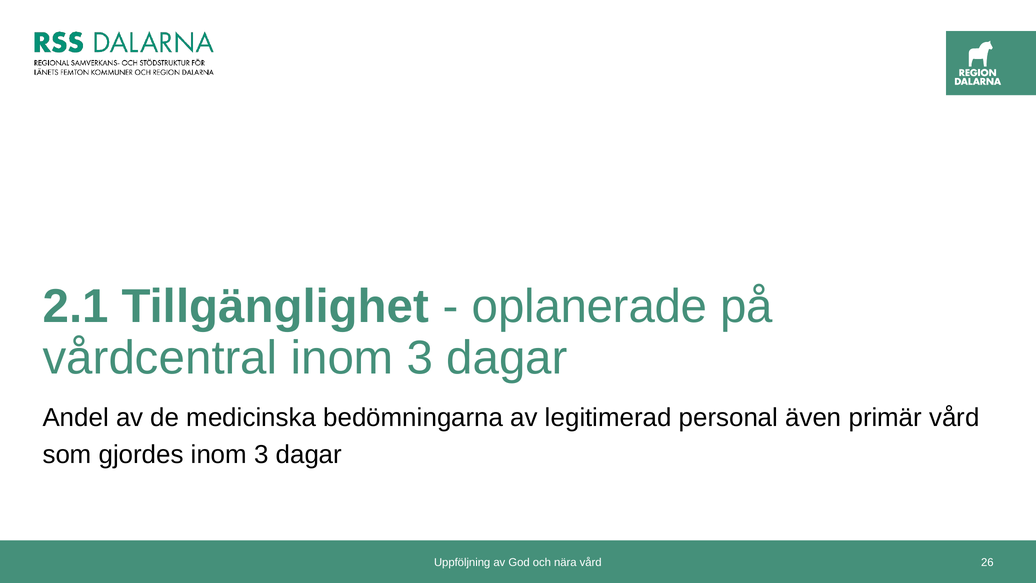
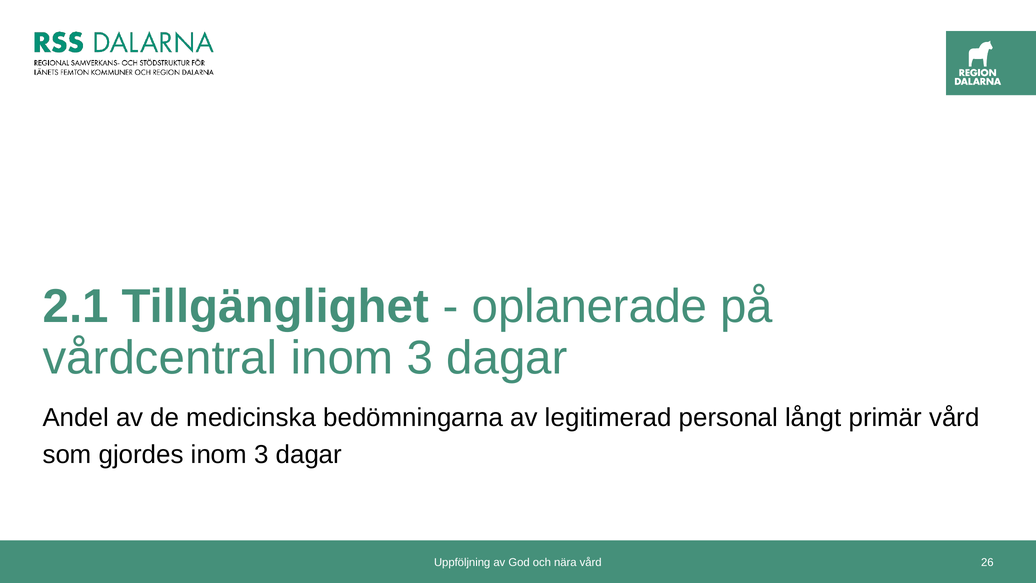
även: även -> långt (813, 417)
